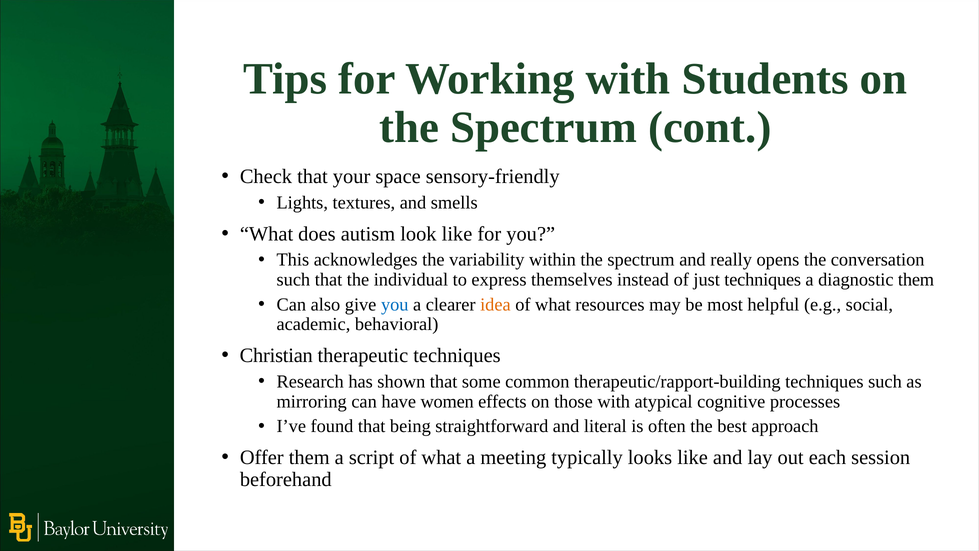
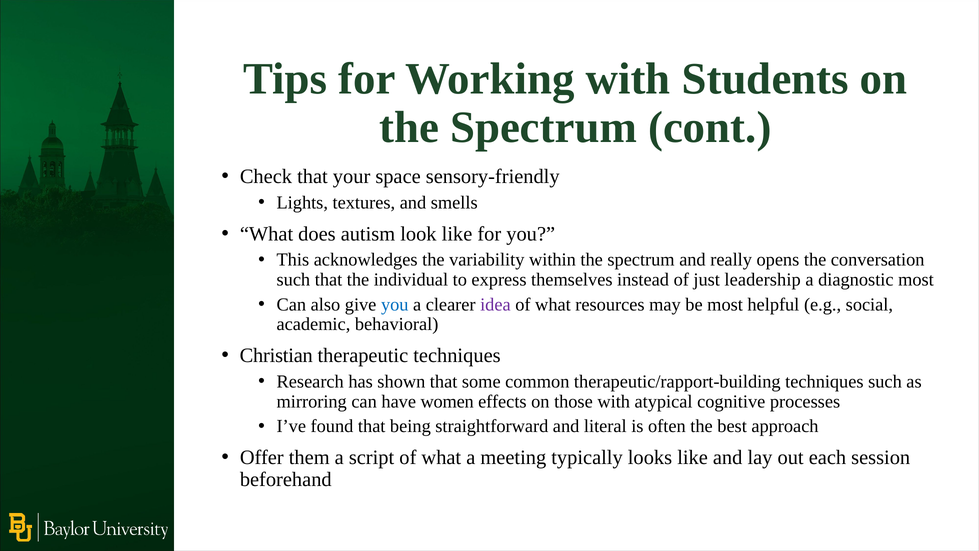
just techniques: techniques -> leadership (763, 279)
diagnostic them: them -> most (916, 279)
idea colour: orange -> purple (495, 304)
